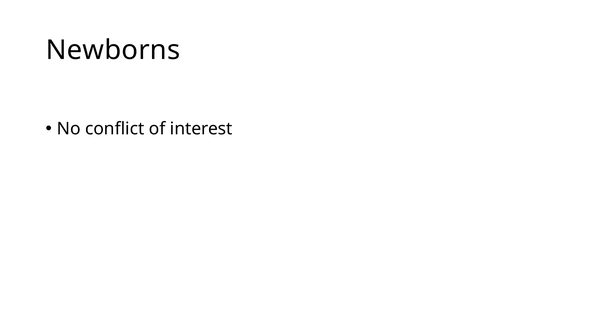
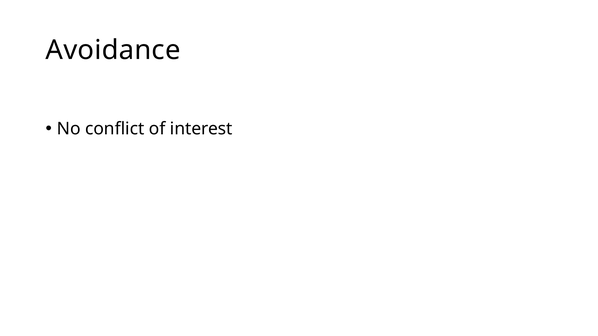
Newborns: Newborns -> Avoidance (113, 50)
